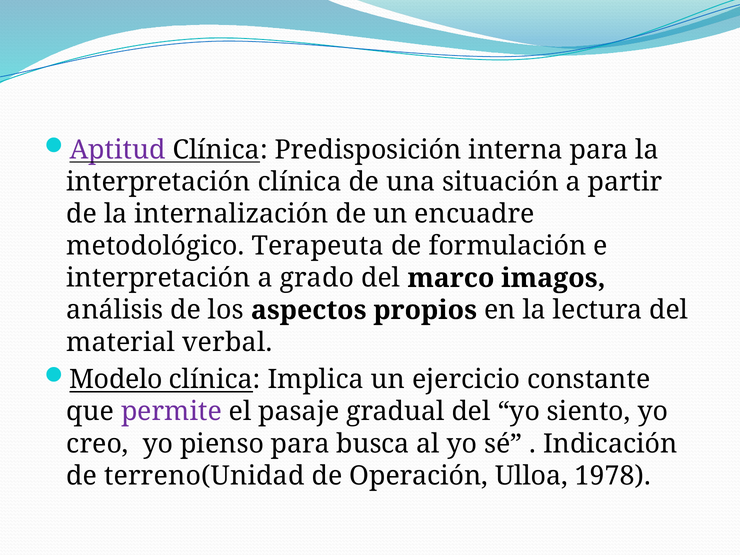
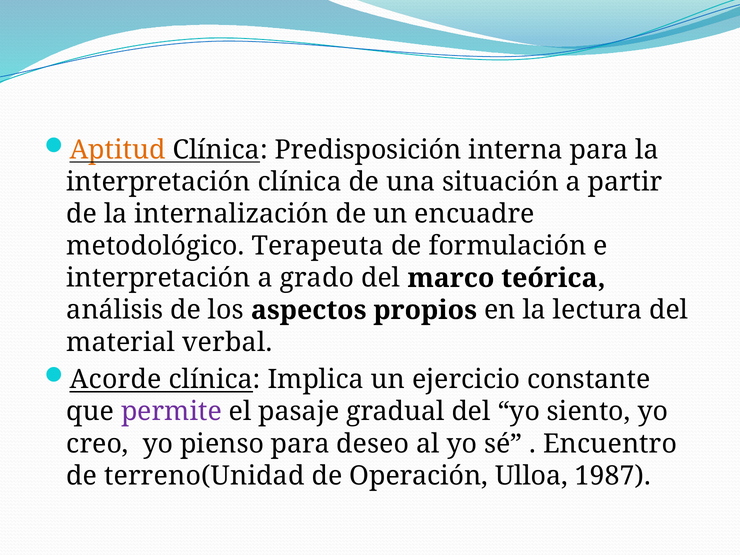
Aptitud colour: purple -> orange (118, 150)
imagos: imagos -> teórica (553, 278)
Modelo: Modelo -> Acorde (116, 380)
busca: busca -> deseo (373, 444)
Indicación: Indicación -> Encuentro (610, 444)
1978: 1978 -> 1987 (613, 476)
